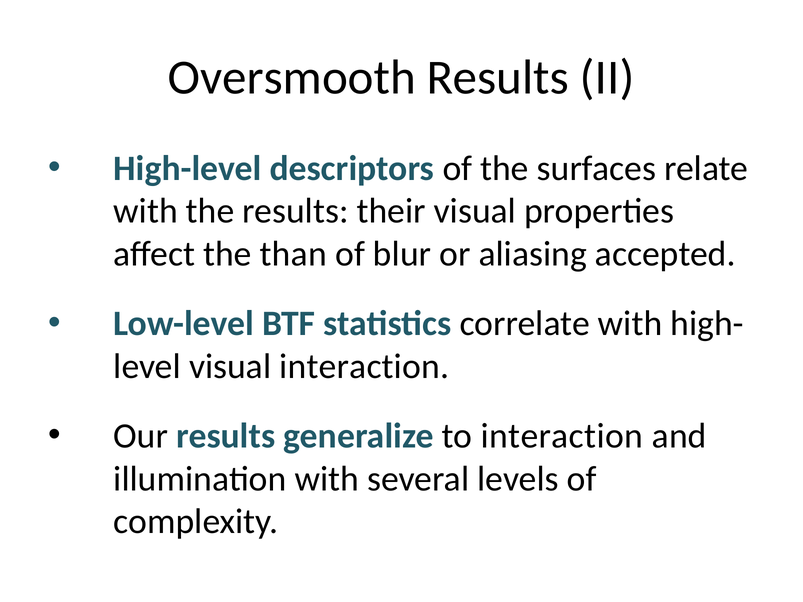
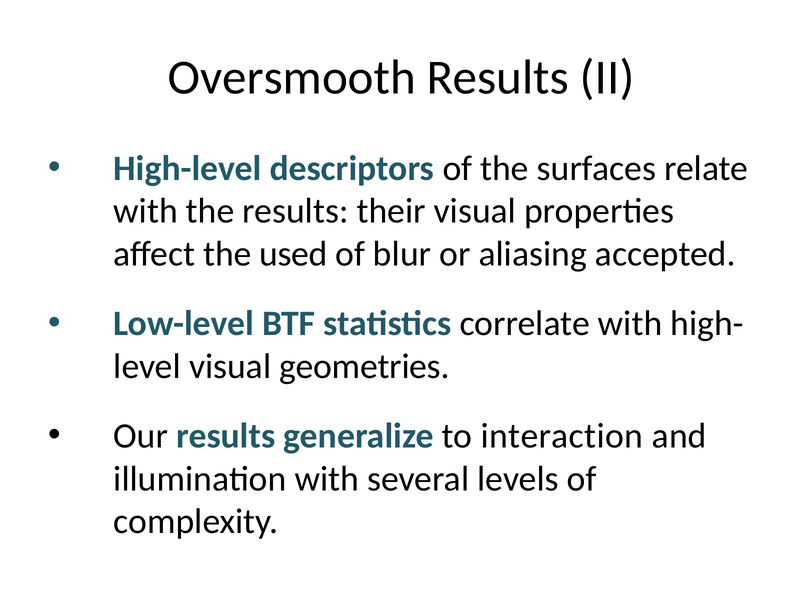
than: than -> used (294, 254)
visual interaction: interaction -> geometries (365, 367)
